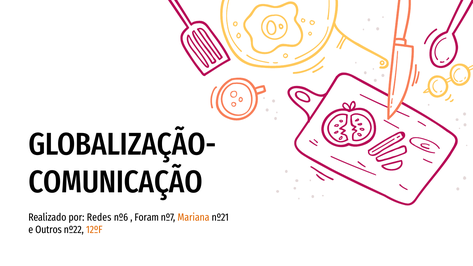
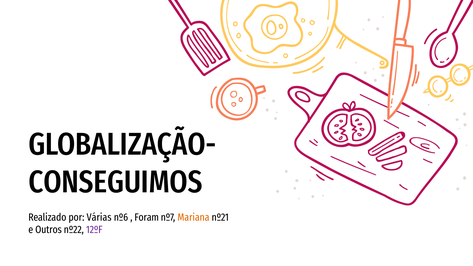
COMUNICAÇÃO: COMUNICAÇÃO -> CONSEGUIMOS (115, 182)
Redes: Redes -> Várias (99, 217)
12ºF colour: orange -> purple (94, 230)
